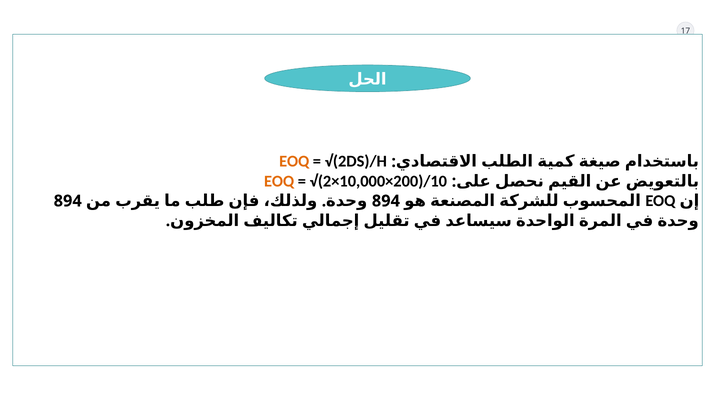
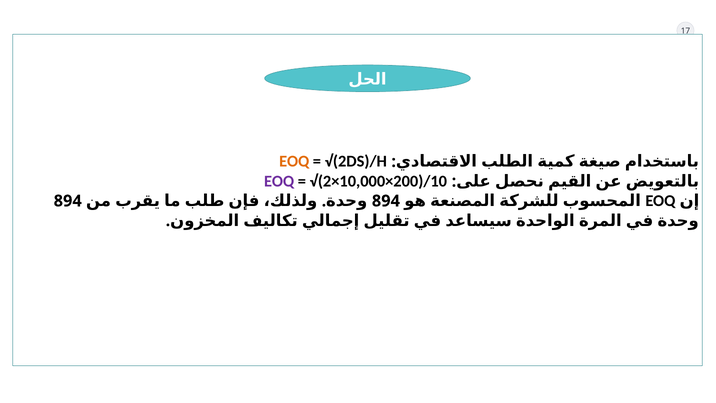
EOQ colour: orange -> purple (279, 181)
